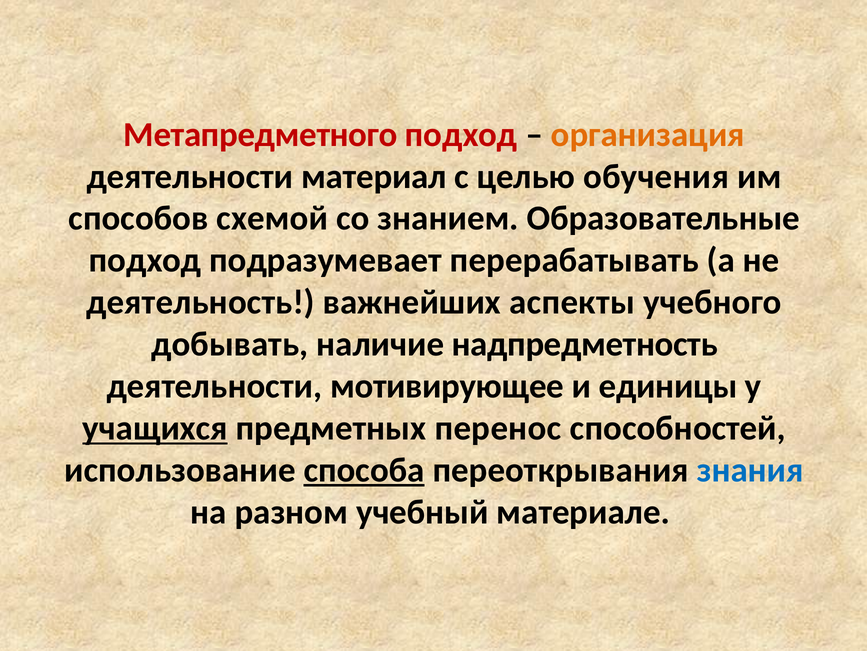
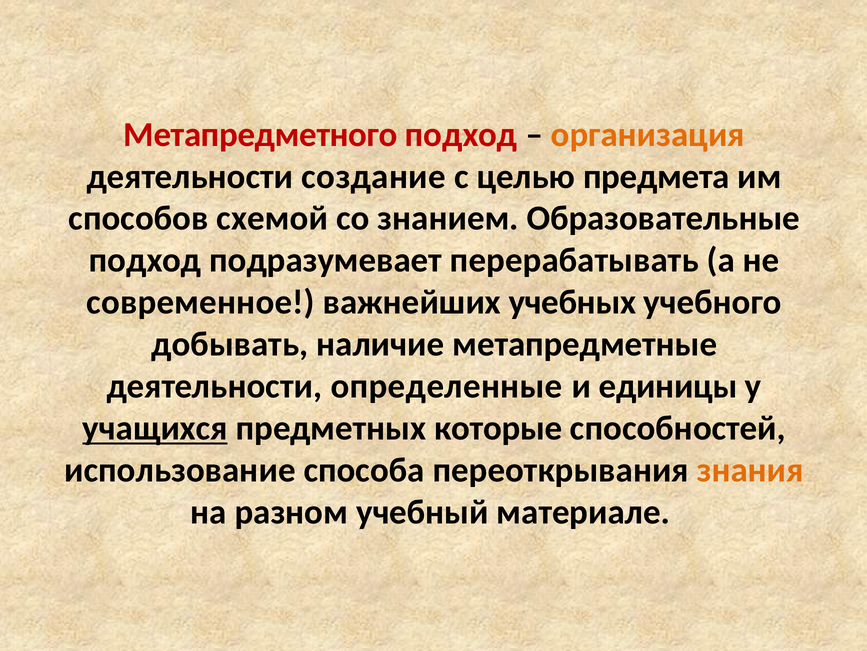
материал: материал -> создание (374, 176)
обучения: обучения -> предмета (656, 176)
деятельность: деятельность -> современное (201, 302)
аспекты: аспекты -> учебных (572, 302)
надпредметность: надпредметность -> метапредметные (585, 344)
мотивирующее: мотивирующее -> определенные (447, 386)
перенос: перенос -> которые (498, 428)
способа underline: present -> none (364, 470)
знания colour: blue -> orange (750, 470)
